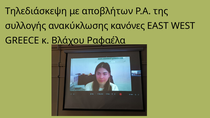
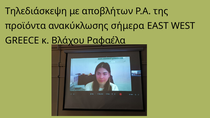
συλλογής: συλλογής -> προϊόντα (26, 26)
κανόνες: κανόνες -> σήμερα (128, 26)
